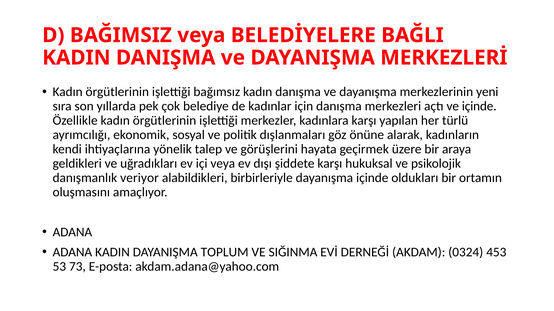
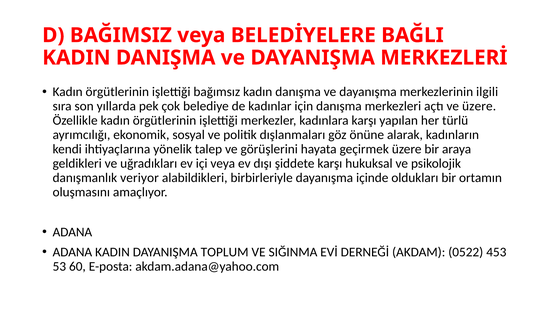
yeni: yeni -> ilgili (487, 92)
ve içinde: içinde -> üzere (479, 106)
0324: 0324 -> 0522 (466, 253)
73: 73 -> 60 (77, 267)
